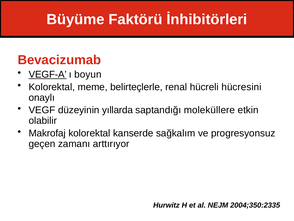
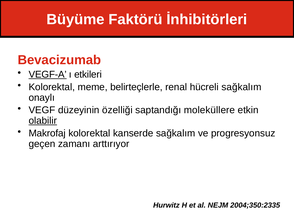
boyun: boyun -> etkileri (88, 74)
hücreli hücresini: hücresini -> sağkalım (241, 87)
yıllarda: yıllarda -> özelliği (117, 110)
olabilir underline: none -> present (43, 120)
